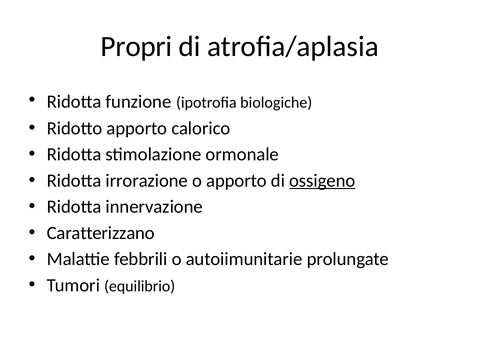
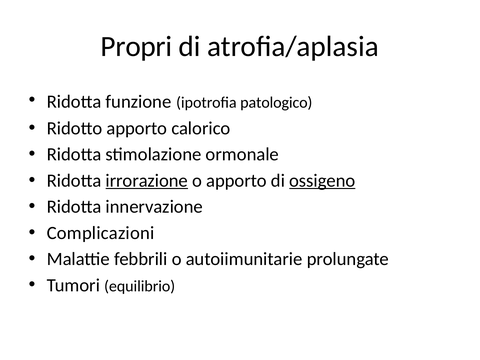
biologiche: biologiche -> patologico (276, 102)
irrorazione underline: none -> present (147, 181)
Caratterizzano: Caratterizzano -> Complicazioni (101, 233)
